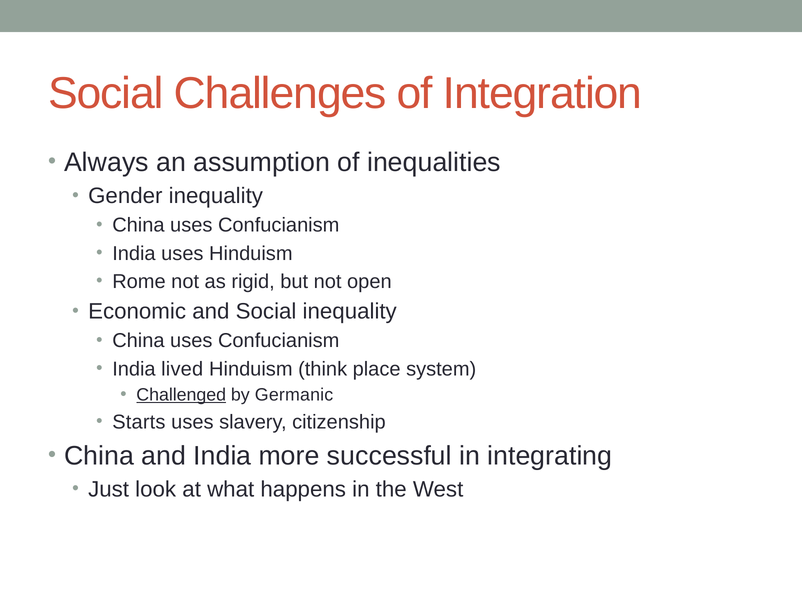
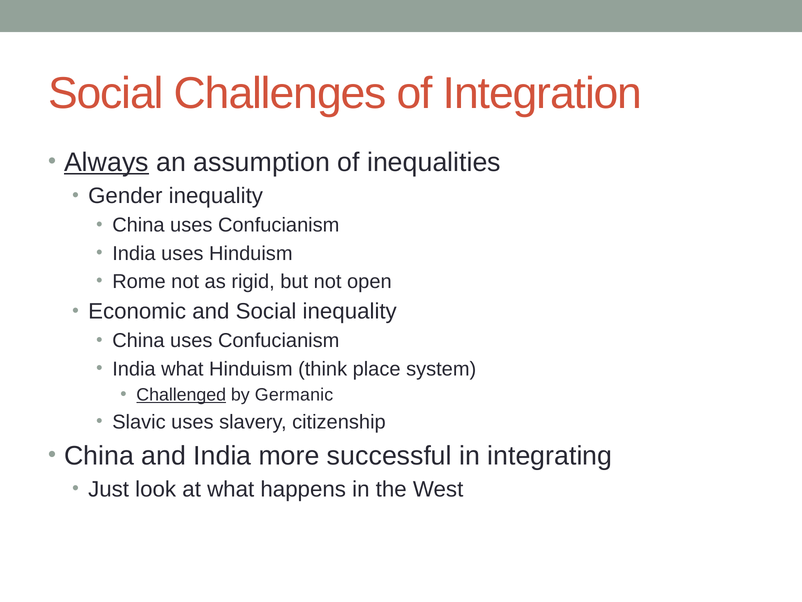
Always underline: none -> present (106, 162)
India lived: lived -> what (182, 369)
Starts: Starts -> Slavic (139, 422)
